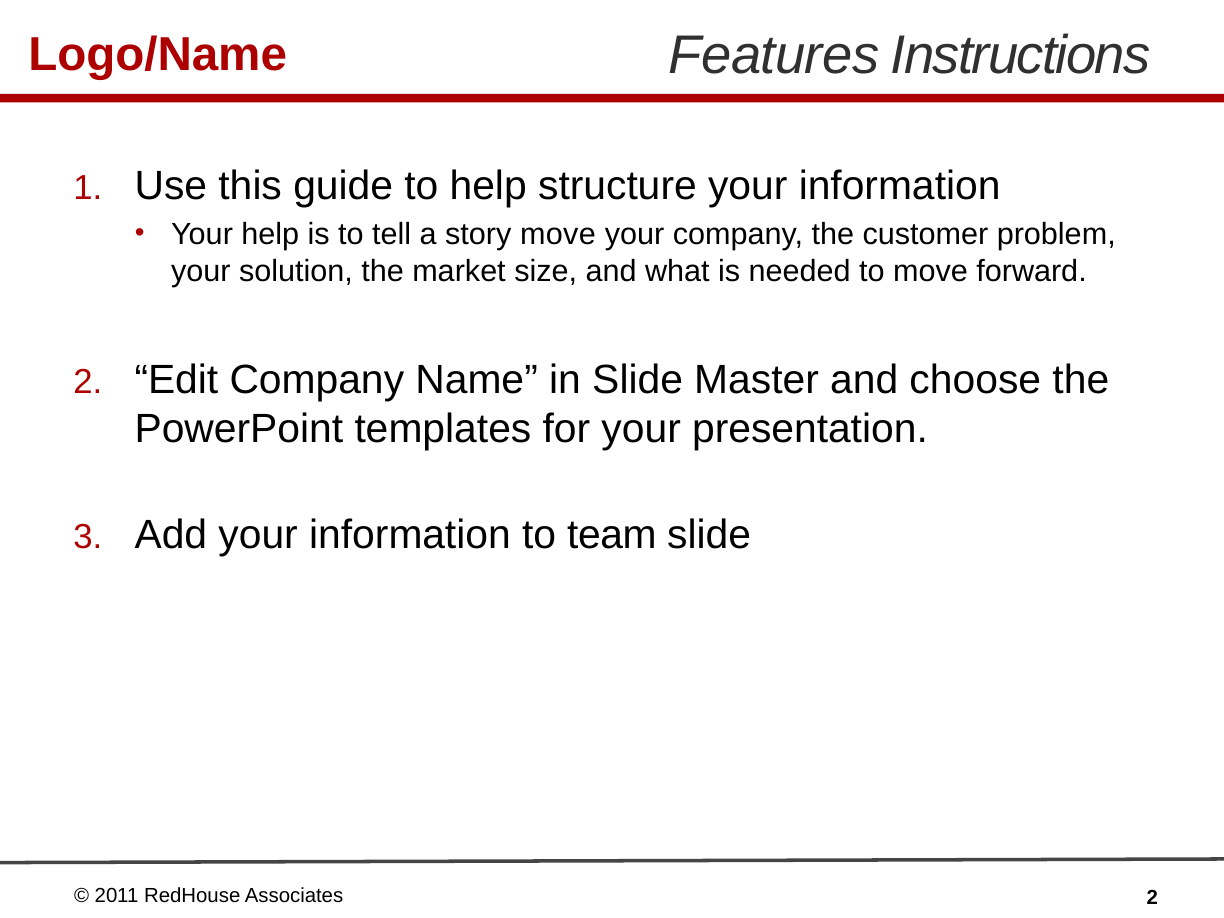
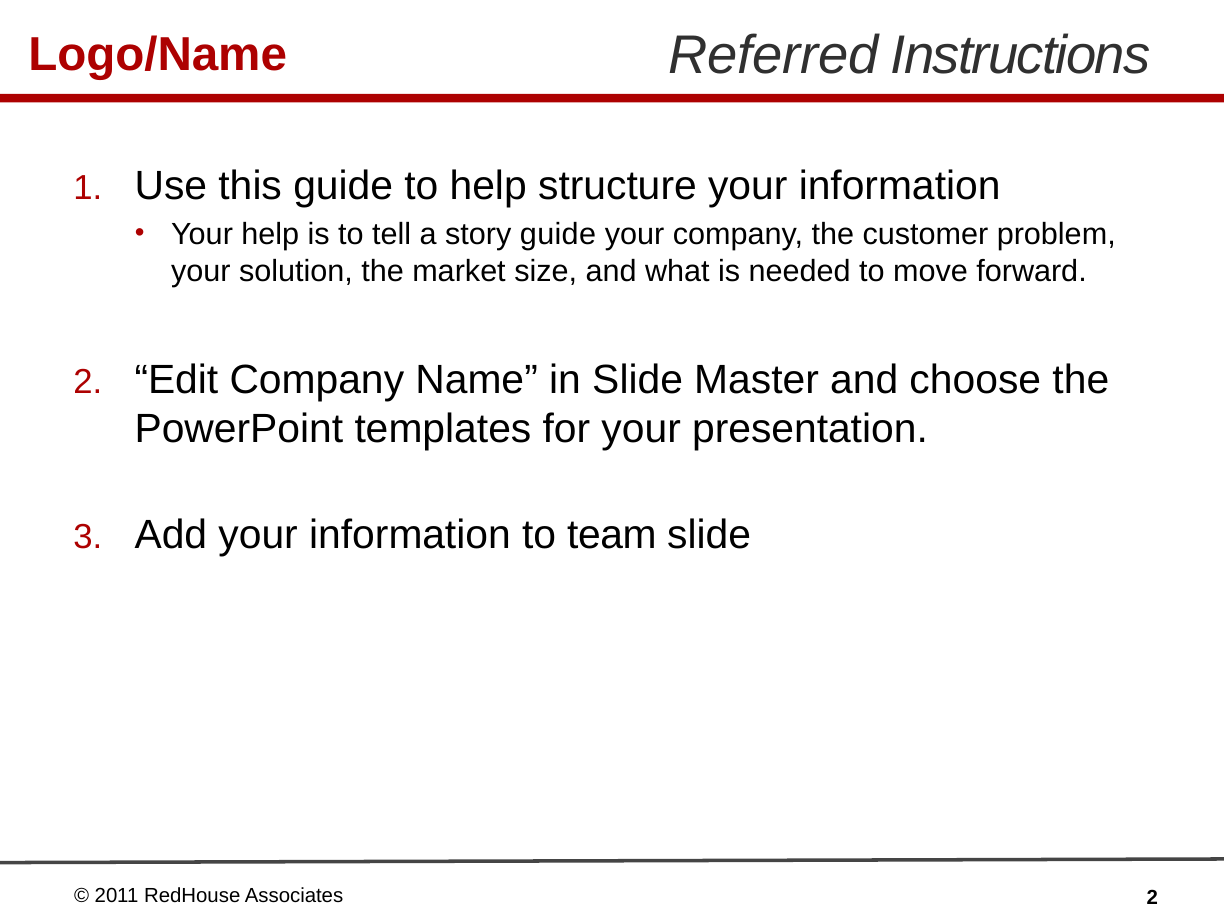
Features: Features -> Referred (774, 56)
story move: move -> guide (558, 234)
